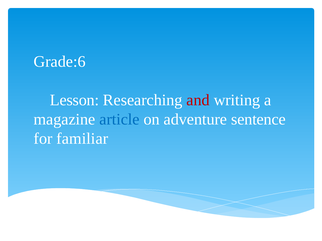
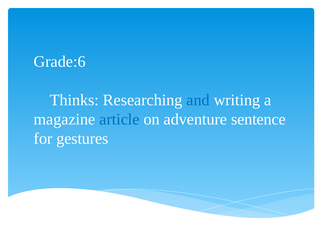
Lesson: Lesson -> Thinks (74, 100)
and colour: red -> blue (198, 100)
familiar: familiar -> gestures (82, 139)
